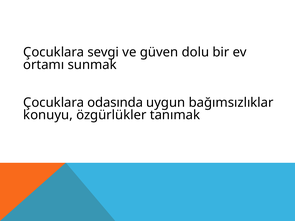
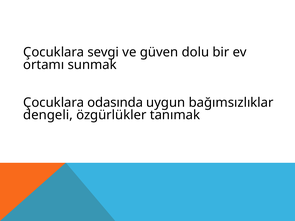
konuyu: konuyu -> dengeli (48, 115)
